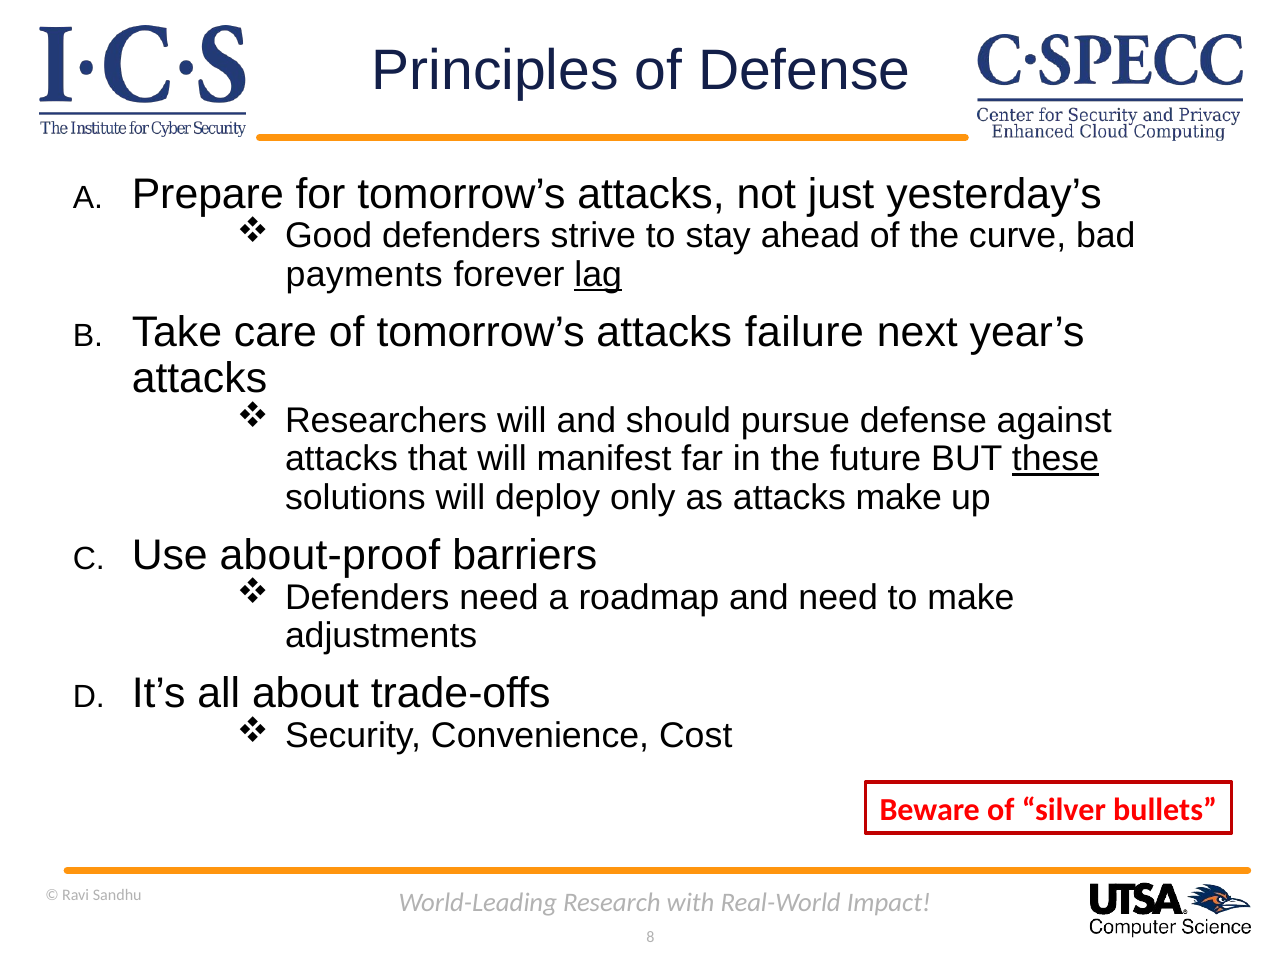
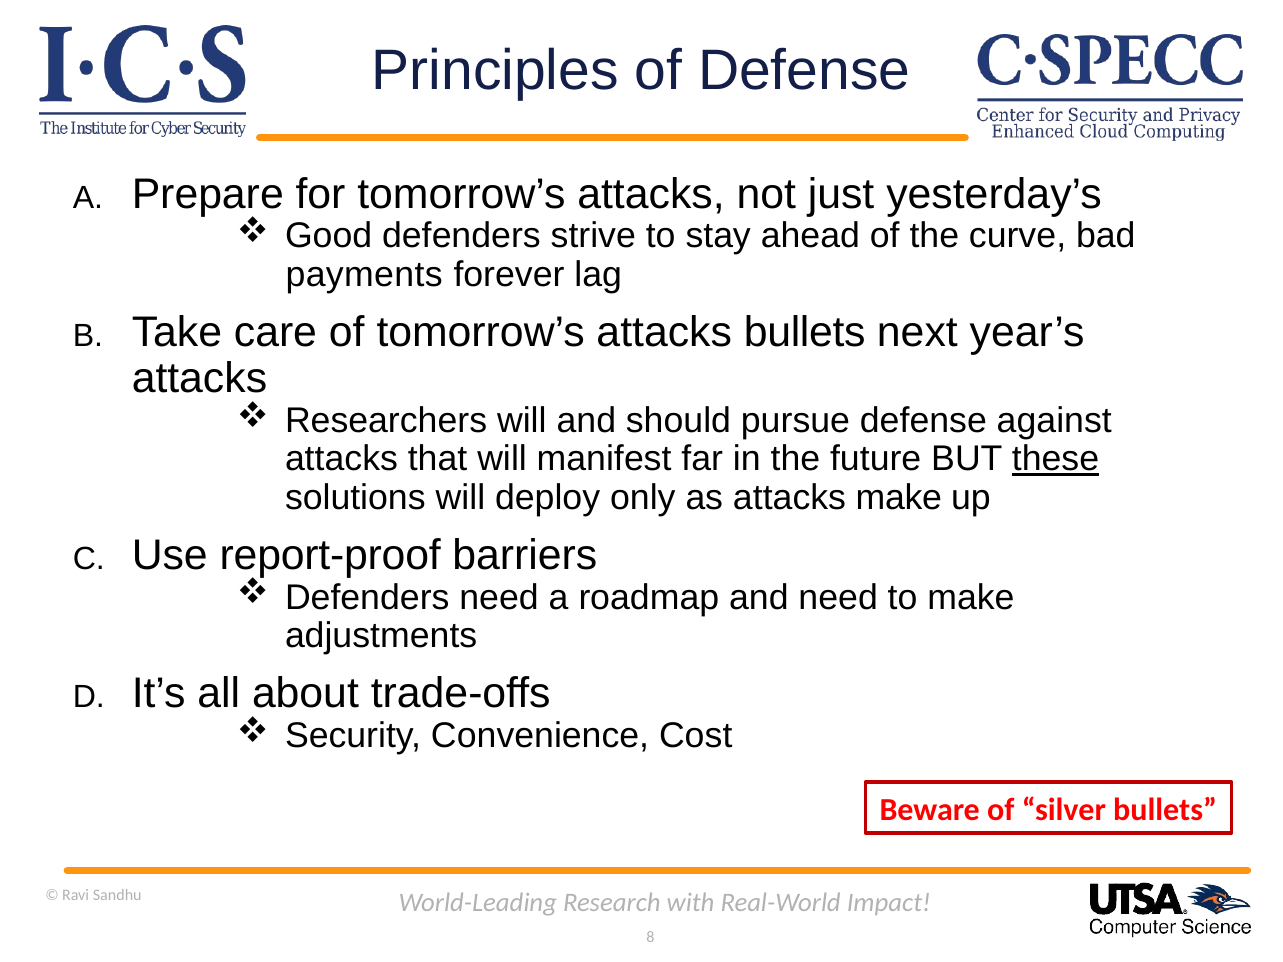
lag underline: present -> none (598, 275)
attacks failure: failure -> bullets (805, 332)
about-proof: about-proof -> report-proof (330, 555)
